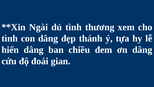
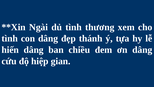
đoái: đoái -> hiệp (40, 61)
